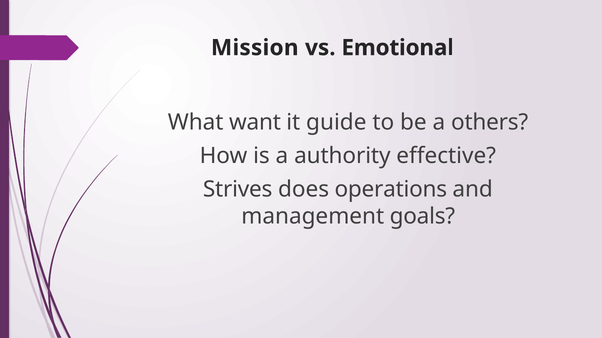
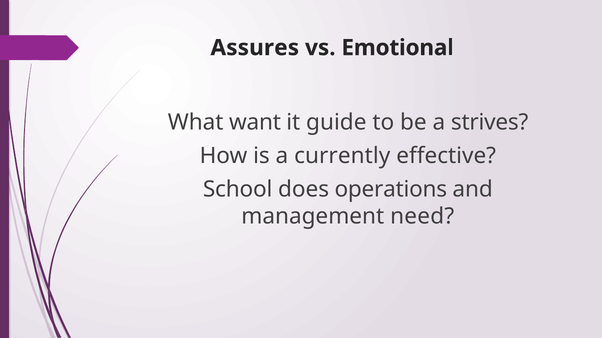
Mission: Mission -> Assures (255, 48)
others: others -> strives (490, 123)
authority: authority -> currently (342, 156)
Strives: Strives -> School (238, 189)
goals: goals -> need (422, 217)
